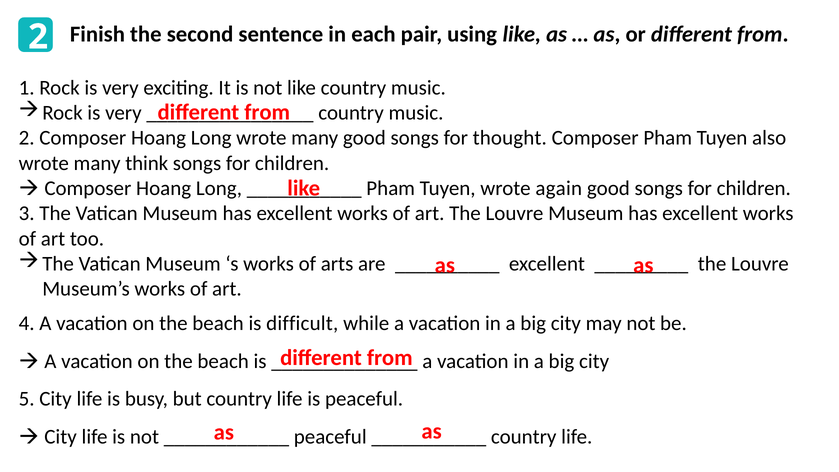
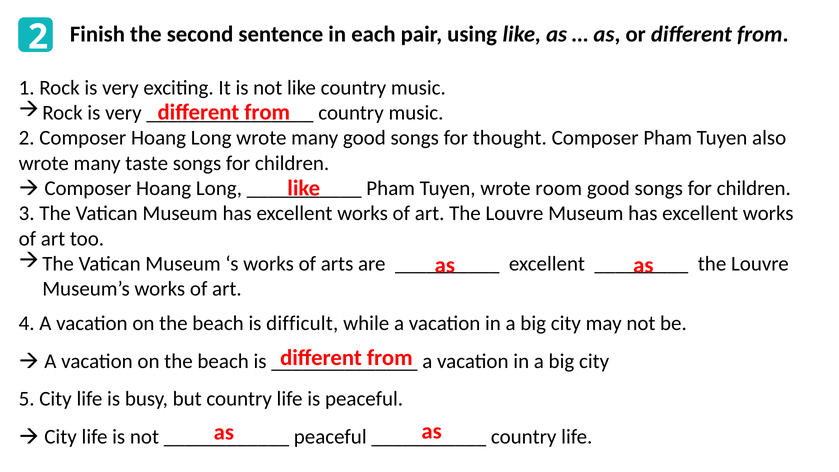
think: think -> taste (147, 163)
again: again -> room (559, 188)
